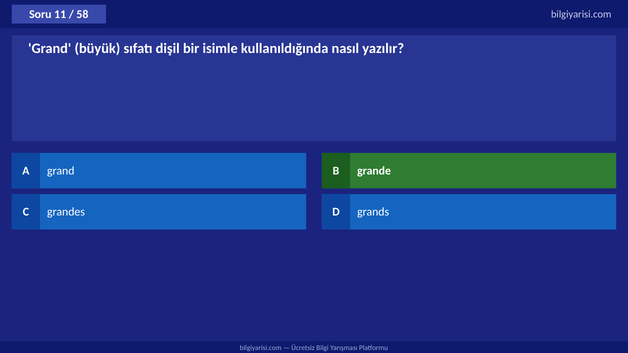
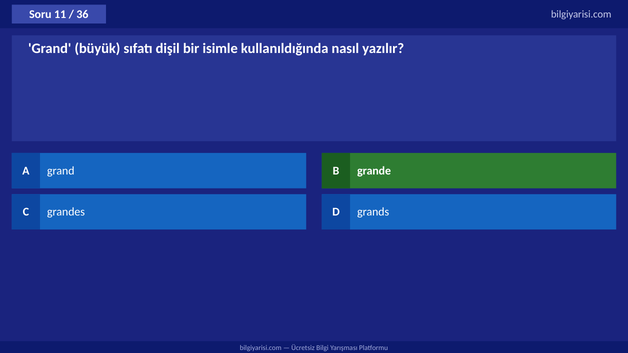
58: 58 -> 36 (82, 14)
